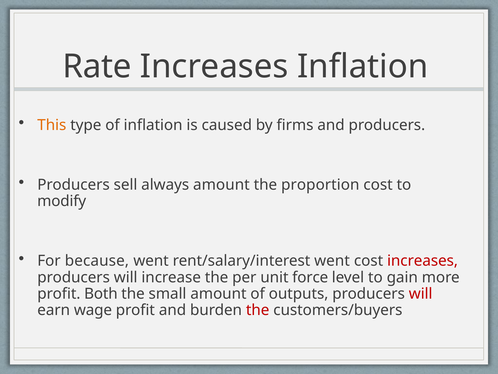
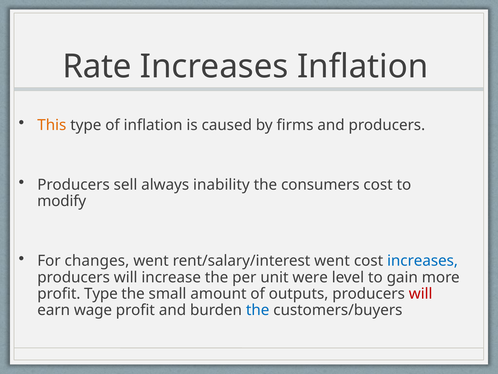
always amount: amount -> inability (221, 184)
proportion: proportion -> consumers (320, 184)
because: because -> changes (97, 261)
increases colour: red -> blue (423, 261)
force: force -> were (310, 277)
profit Both: Both -> Type (101, 293)
the colour: red -> blue (258, 310)
